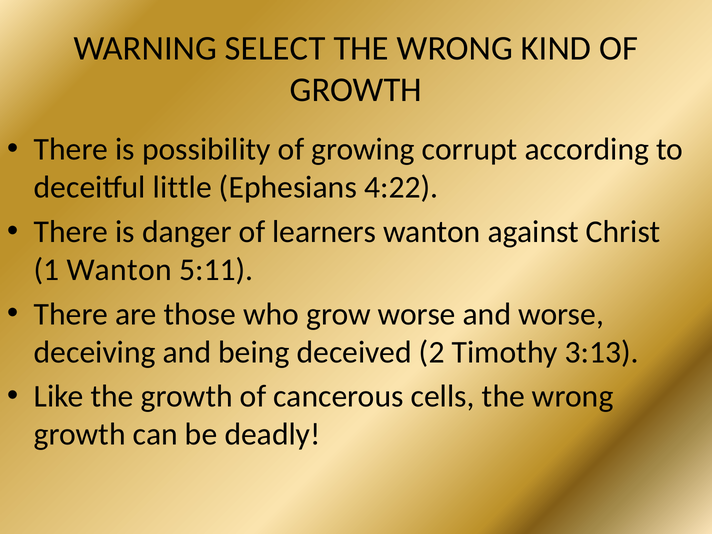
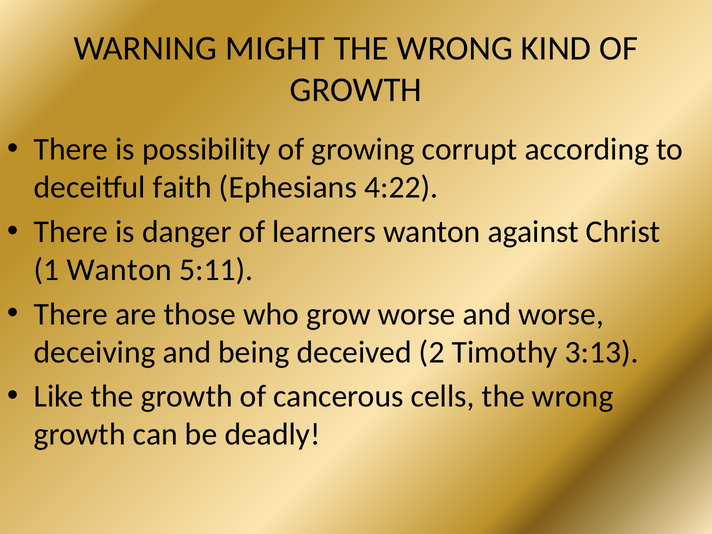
SELECT: SELECT -> MIGHT (275, 48)
little: little -> faith (182, 187)
